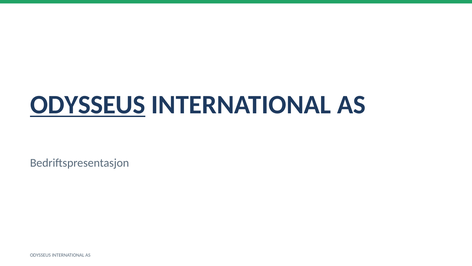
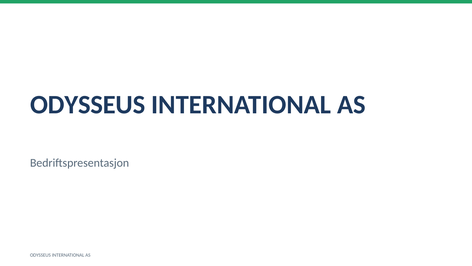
ODYSSEUS underline: present -> none (88, 105)
